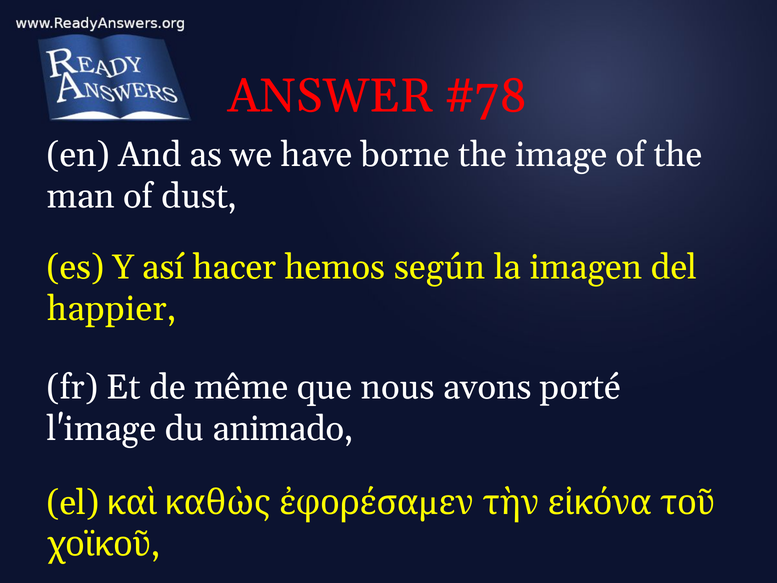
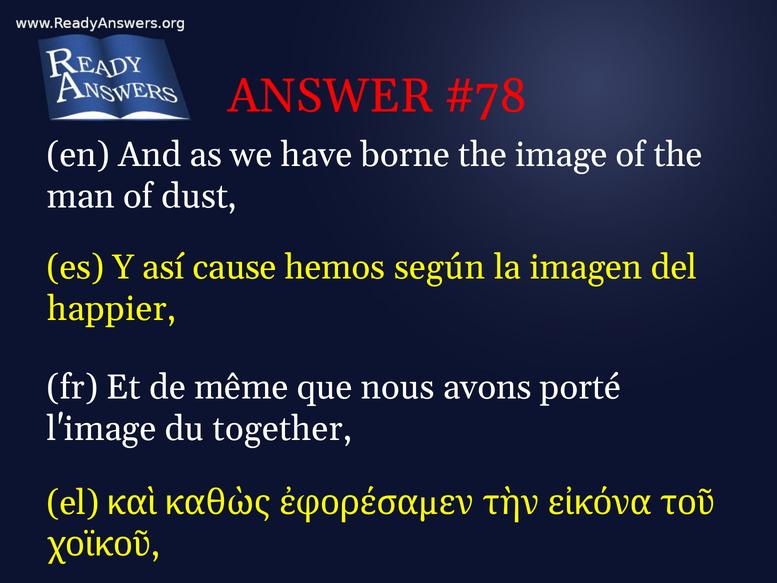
hacer: hacer -> cause (235, 267)
animado: animado -> together (283, 429)
